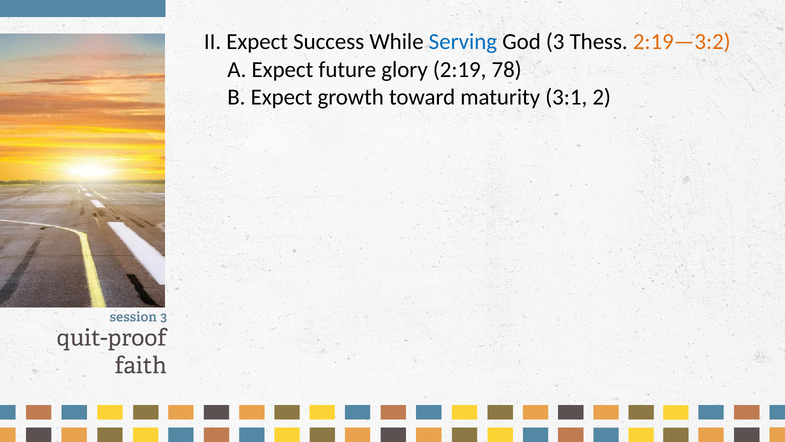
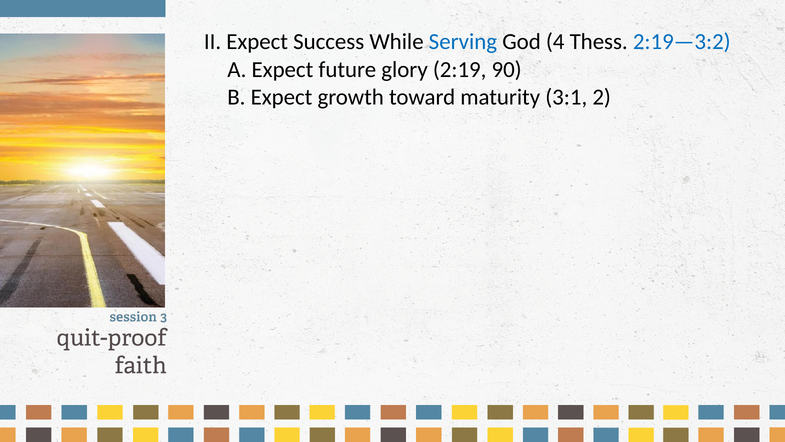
3: 3 -> 4 (555, 42)
2:19—3:2 colour: orange -> blue (682, 42)
78: 78 -> 90 (507, 69)
